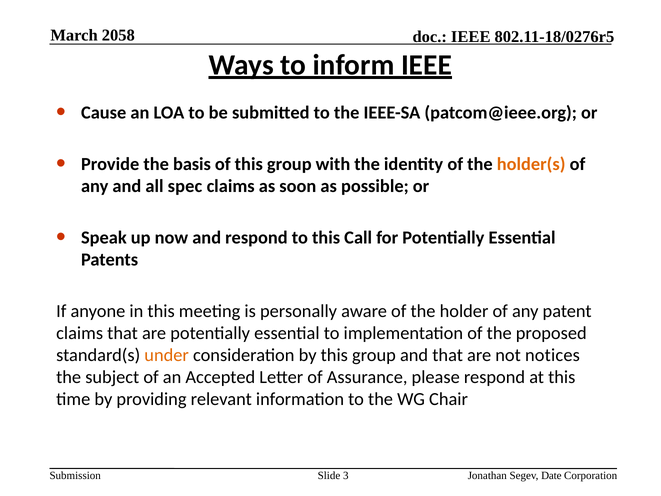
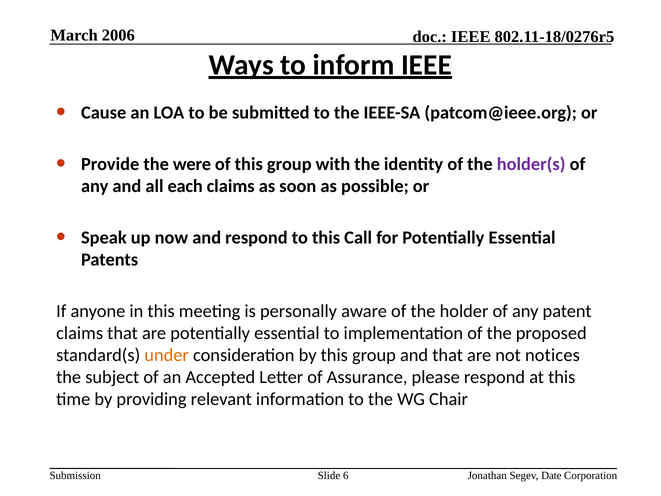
2058: 2058 -> 2006 (118, 35)
basis: basis -> were (192, 164)
holder(s colour: orange -> purple (531, 164)
spec: spec -> each (185, 186)
3: 3 -> 6 (346, 475)
